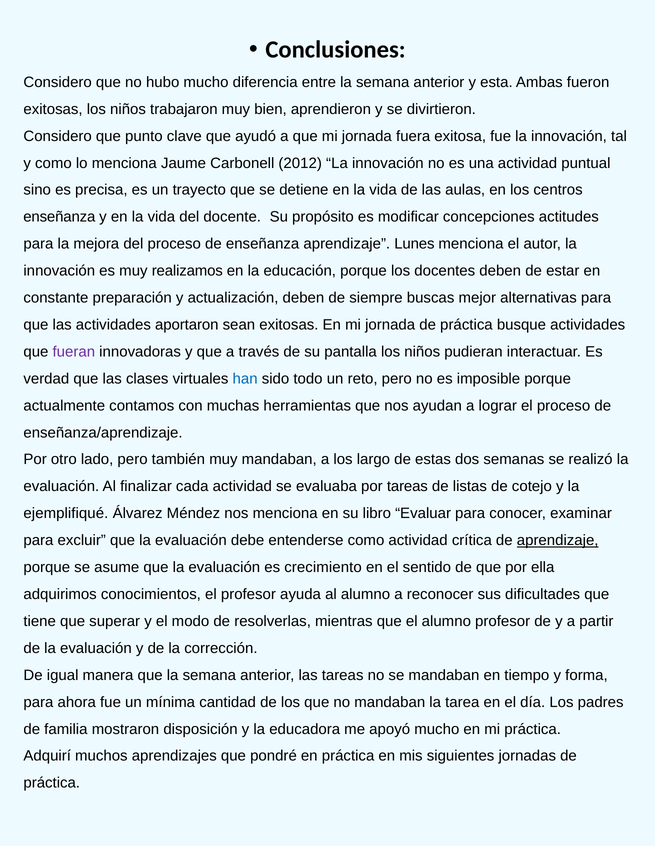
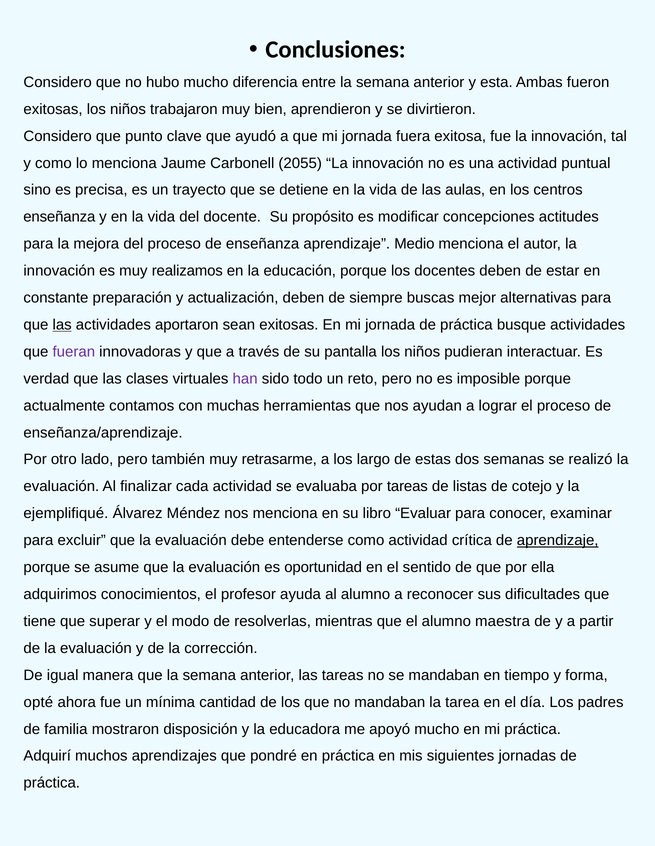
2012: 2012 -> 2055 (300, 163)
Lunes: Lunes -> Medio (414, 244)
las underline: none -> present (62, 325)
han colour: blue -> purple (245, 379)
muy mandaban: mandaban -> retrasarme (279, 460)
crecimiento: crecimiento -> oportunidad (323, 567)
alumno profesor: profesor -> maestra (503, 621)
para: para -> opté (38, 702)
